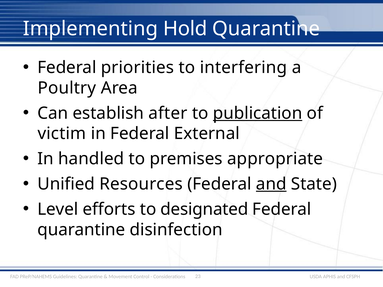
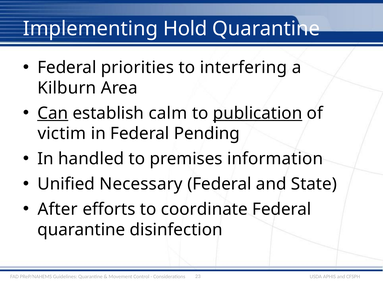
Poultry: Poultry -> Kilburn (67, 88)
Can underline: none -> present (53, 113)
after: after -> calm (168, 113)
External: External -> Pending (207, 134)
appropriate: appropriate -> information (275, 159)
Resources: Resources -> Necessary (141, 184)
and underline: present -> none (271, 184)
Level: Level -> After (58, 209)
designated: designated -> coordinate (204, 209)
